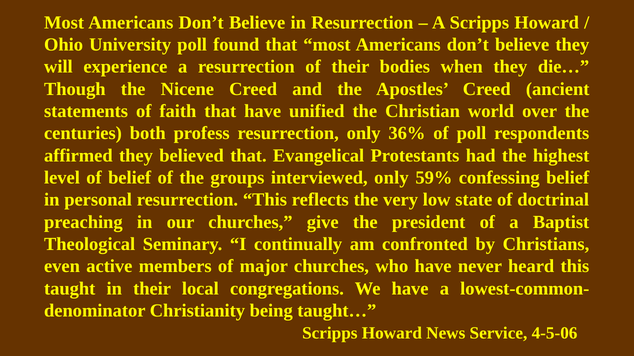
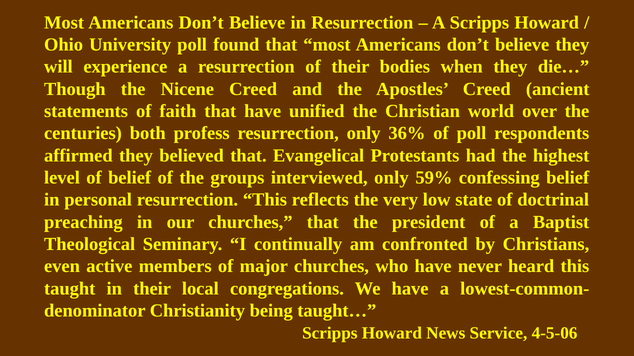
churches give: give -> that (323, 222)
